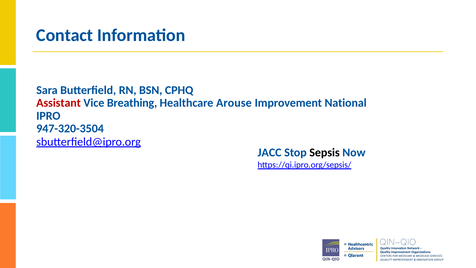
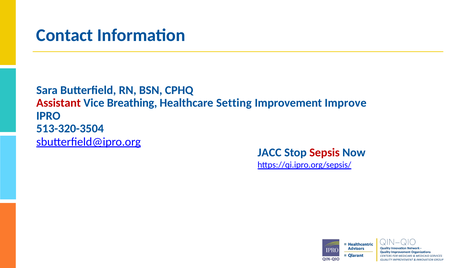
Arouse: Arouse -> Setting (234, 103)
National: National -> Improve (346, 103)
947-320-3504: 947-320-3504 -> 513-320-3504 (70, 129)
Sepsis colour: black -> red (325, 152)
